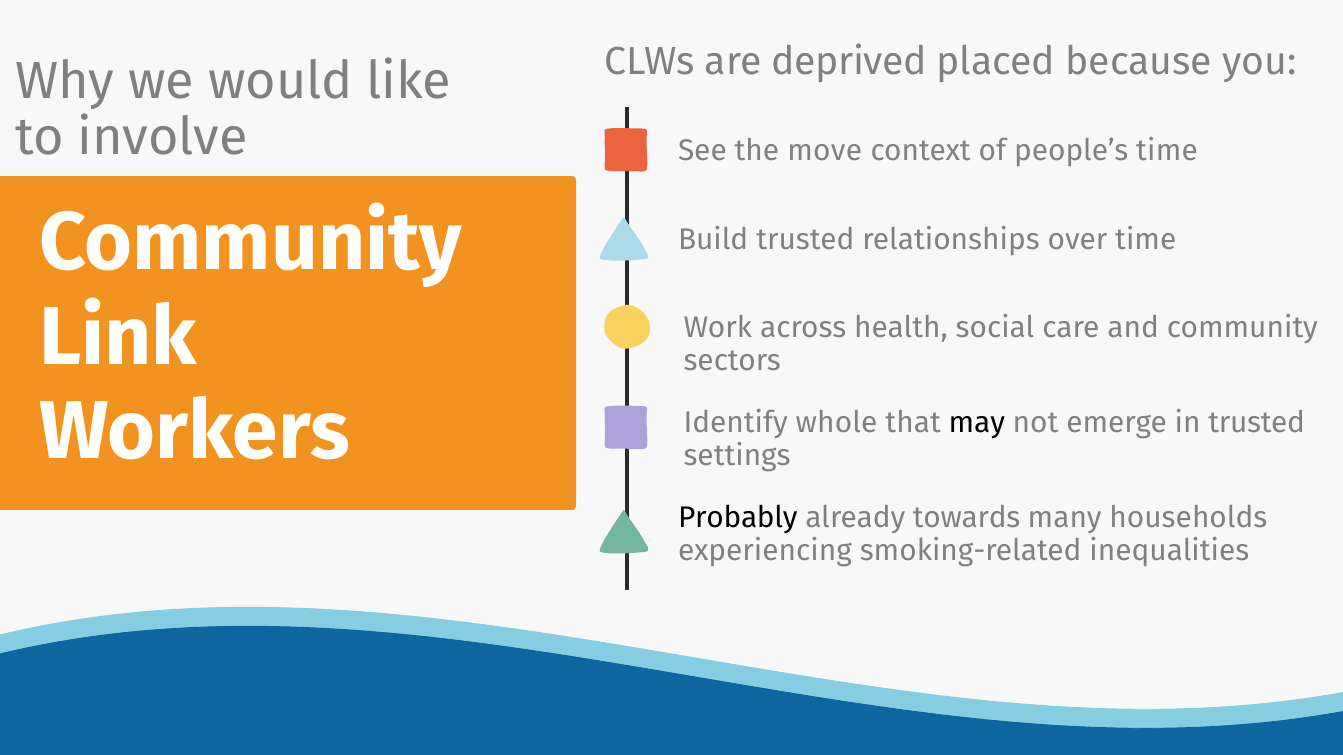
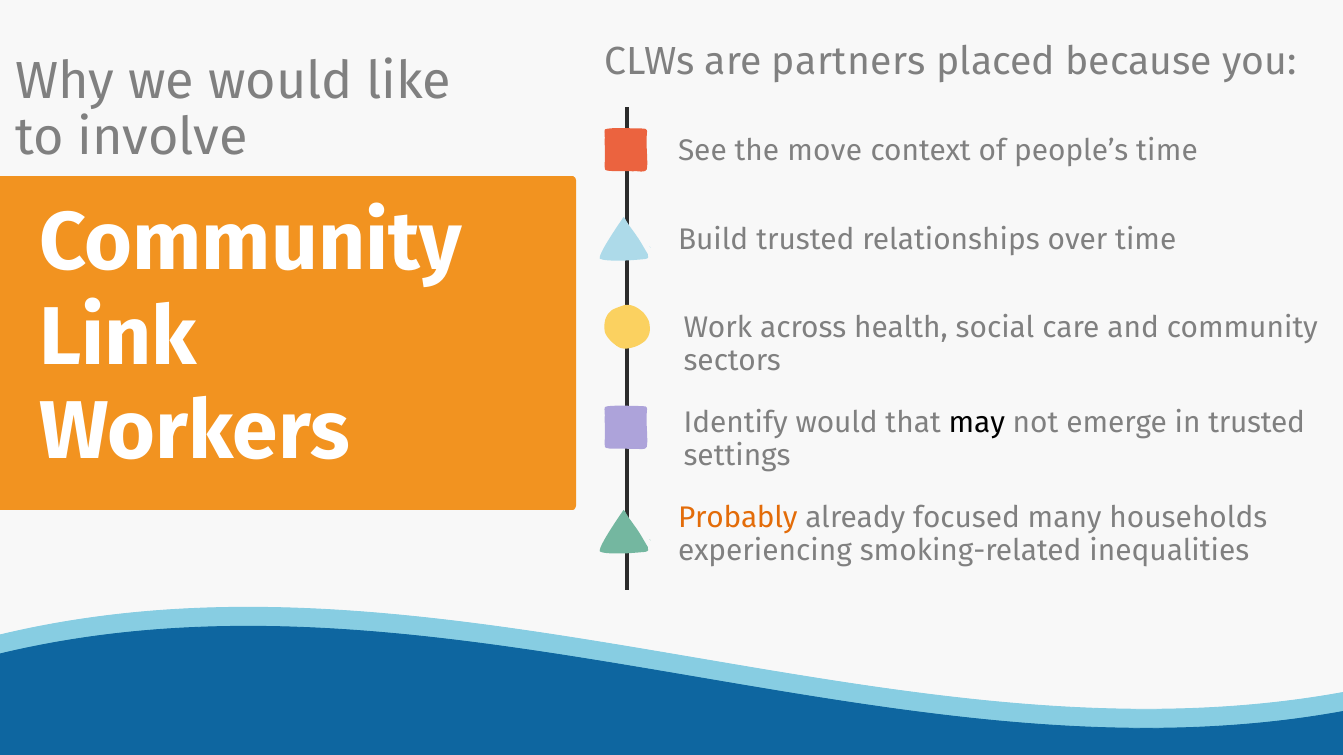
deprived: deprived -> partners (849, 62)
Identify whole: whole -> would (837, 423)
Probably colour: black -> orange (738, 518)
towards: towards -> focused (967, 518)
